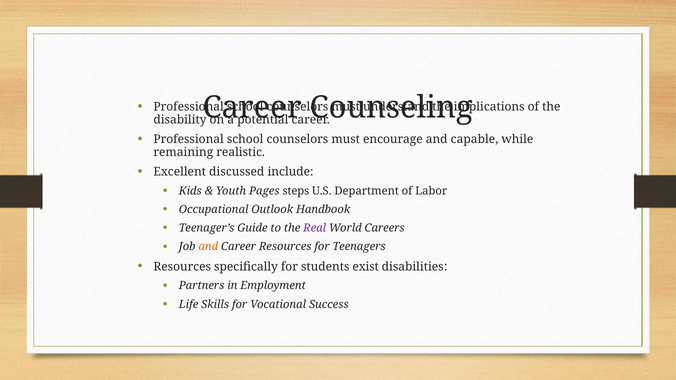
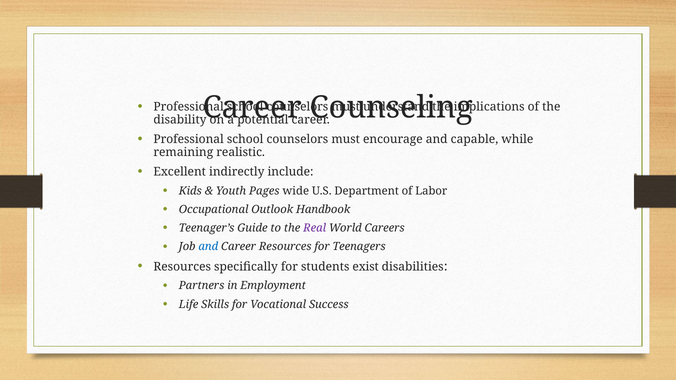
discussed: discussed -> indirectly (237, 172)
steps: steps -> wide (296, 191)
and colour: orange -> blue (208, 247)
